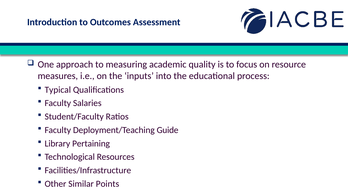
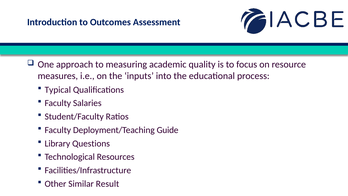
Pertaining: Pertaining -> Questions (91, 143)
Points: Points -> Result (108, 184)
